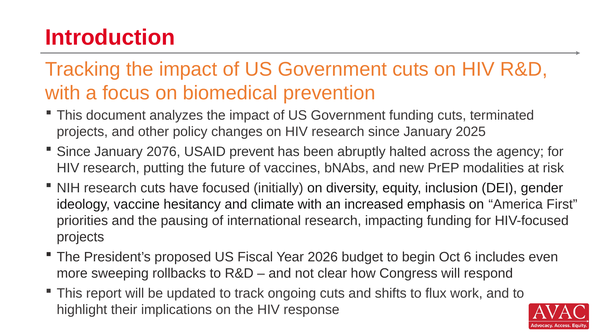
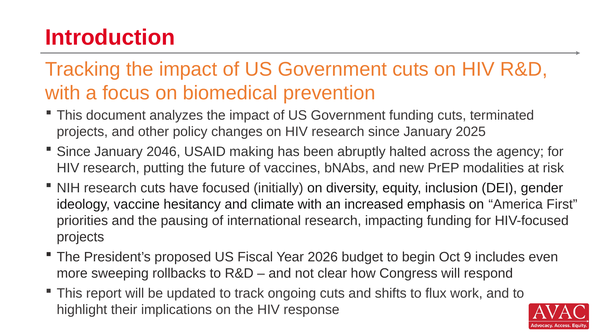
2076: 2076 -> 2046 (163, 152)
prevent: prevent -> making (252, 152)
6: 6 -> 9 (468, 257)
